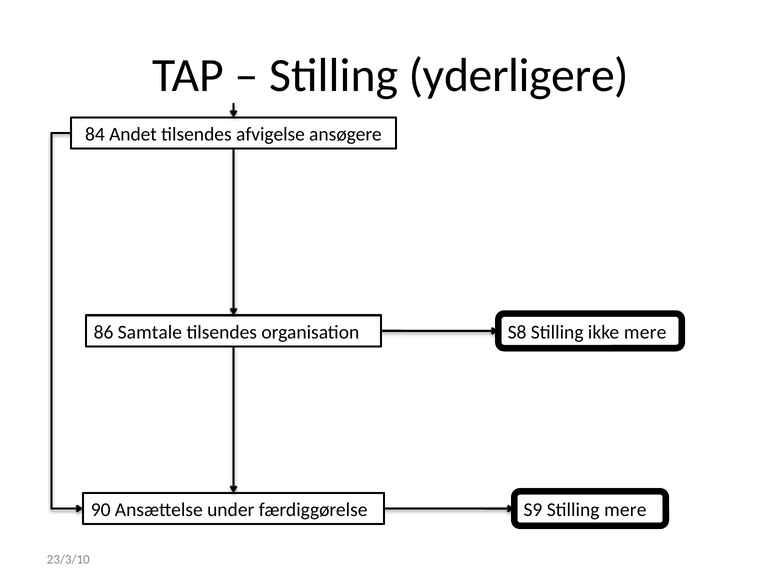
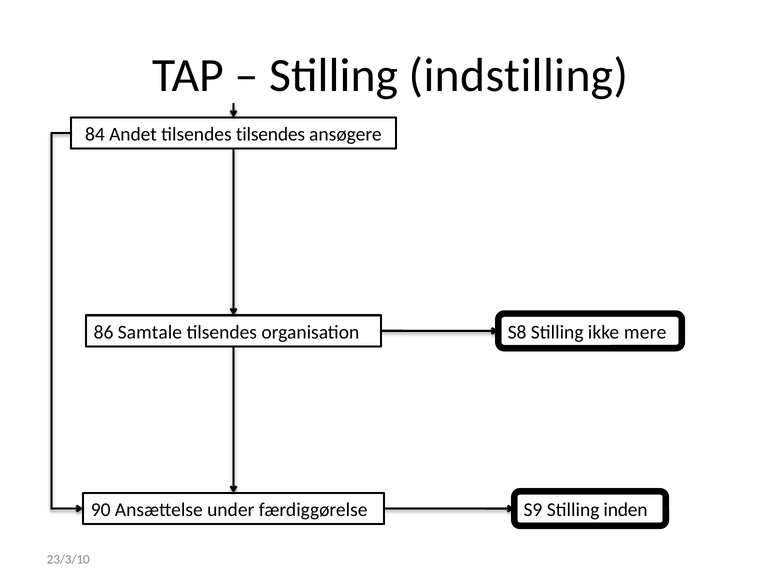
yderligere: yderligere -> indstilling (518, 76)
tilsendes afvigelse: afvigelse -> tilsendes (271, 134)
Stilling mere: mere -> inden (626, 510)
